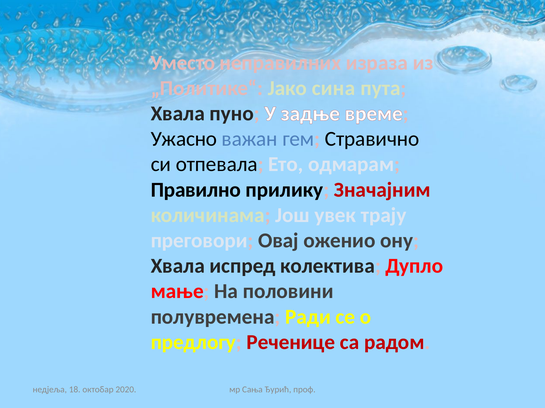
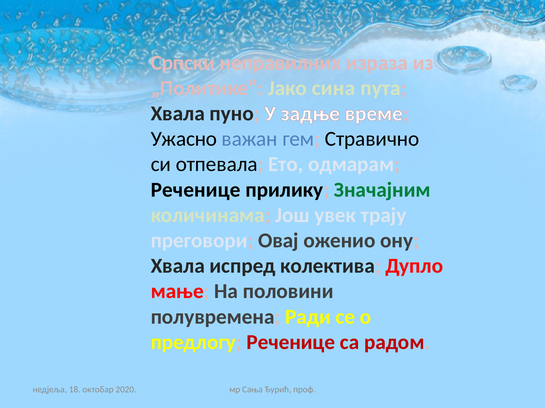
Уместо: Уместо -> Српски (183, 63)
Правилно: Правилно -> Реченице (196, 190)
Значајним colour: red -> green (382, 190)
